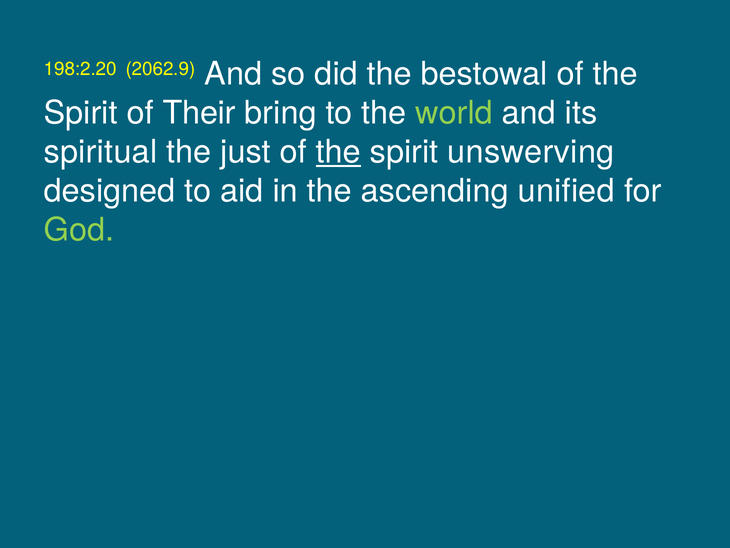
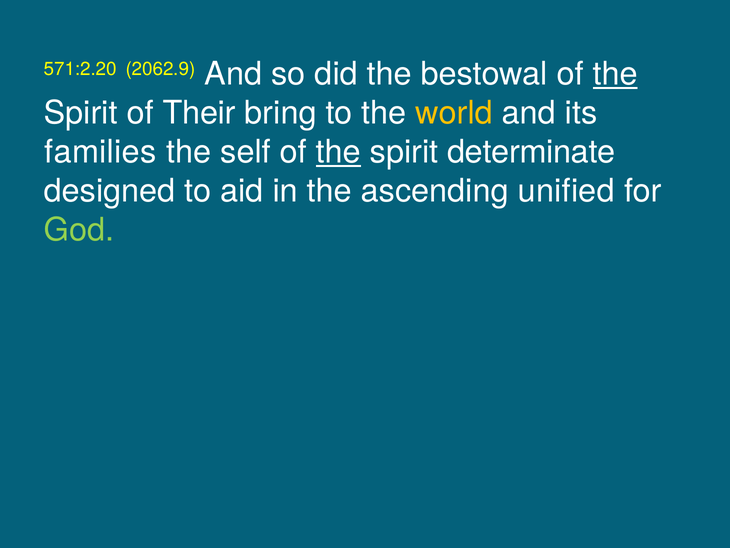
198:2.20: 198:2.20 -> 571:2.20 (80, 69)
the underline: none -> present (615, 74)
world colour: light green -> yellow (454, 113)
spiritual: spiritual -> families (100, 152)
just: just -> self (246, 152)
unswerving: unswerving -> determinate (531, 152)
